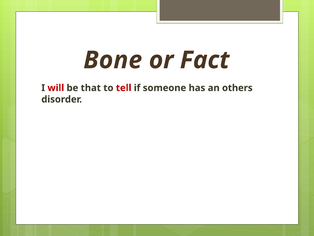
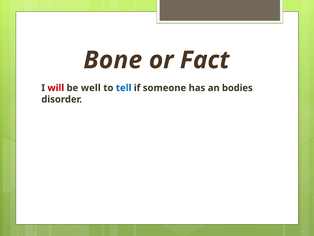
that: that -> well (91, 88)
tell colour: red -> blue (124, 88)
others: others -> bodies (237, 88)
